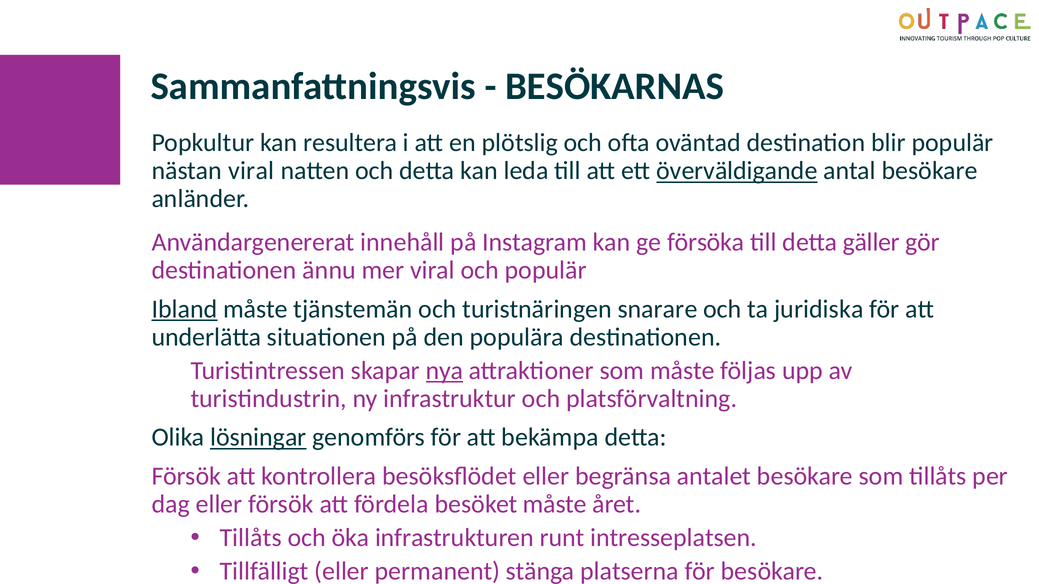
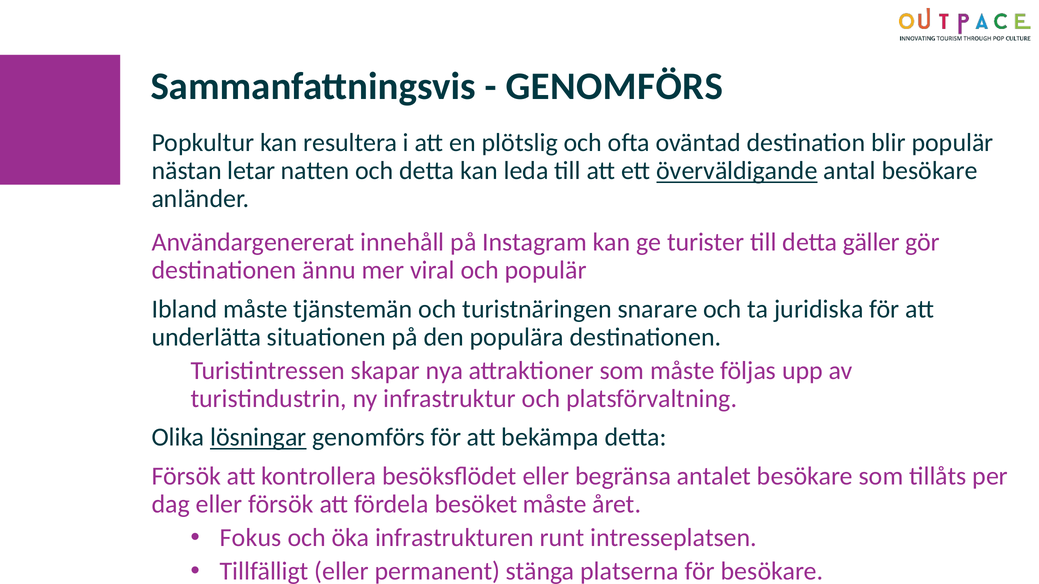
BESÖKARNAS: BESÖKARNAS -> GENOMFÖRS (614, 87)
nästan viral: viral -> letar (251, 171)
försöka: försöka -> turister (706, 242)
Ibland underline: present -> none (184, 309)
nya underline: present -> none (444, 371)
Tillåts: Tillåts -> Fokus (251, 538)
